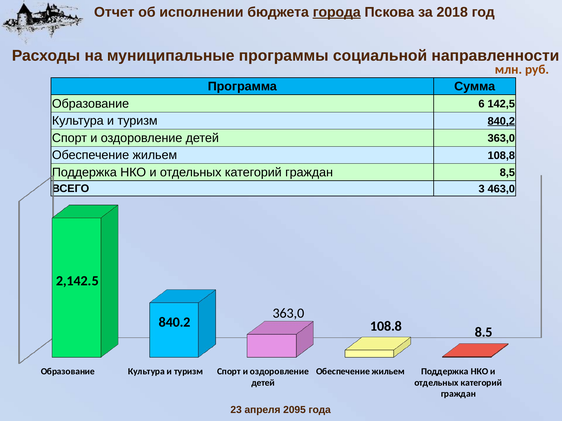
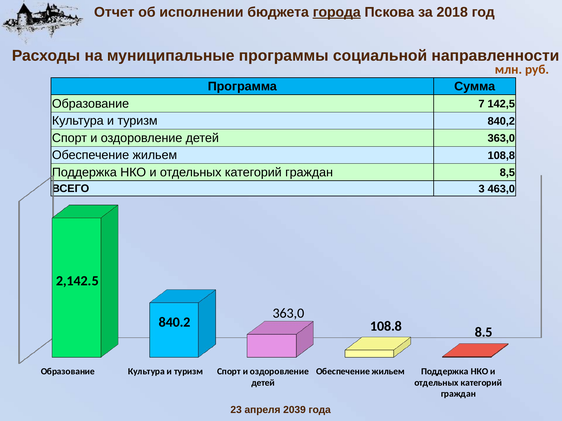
6: 6 -> 7 (481, 104)
840,2 underline: present -> none (501, 121)
2095: 2095 -> 2039 (295, 410)
